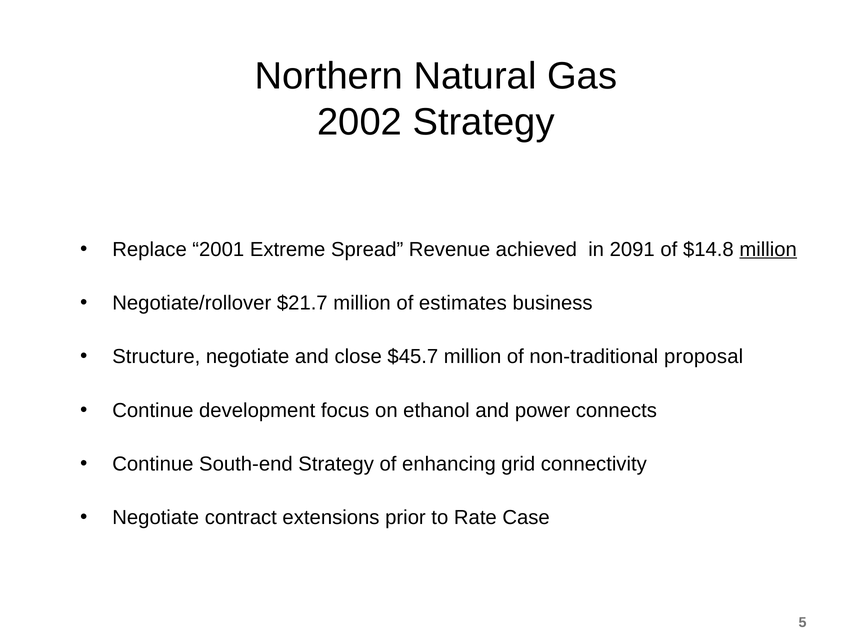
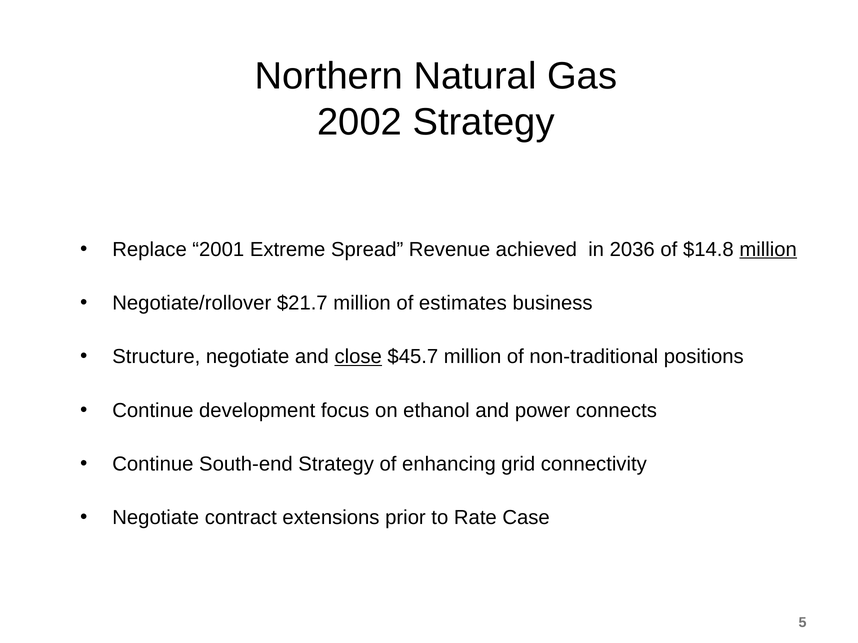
2091: 2091 -> 2036 (632, 250)
close underline: none -> present (358, 357)
proposal: proposal -> positions (704, 357)
